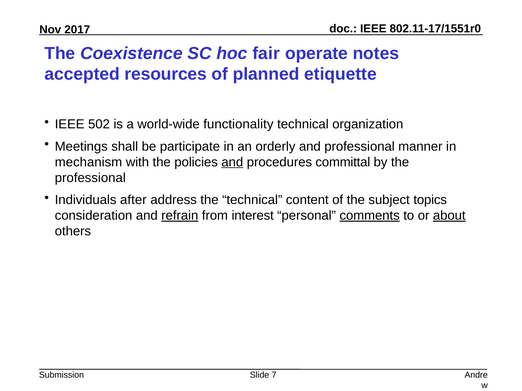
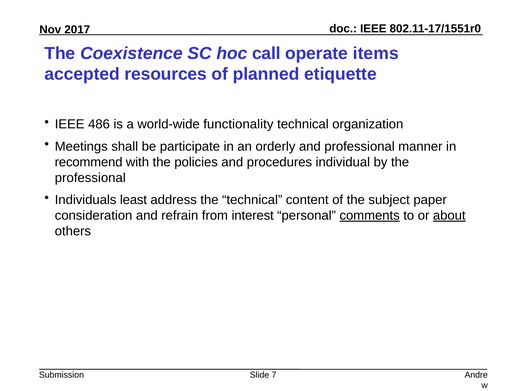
fair: fair -> call (266, 53)
notes: notes -> items (376, 53)
502: 502 -> 486 (99, 124)
mechanism: mechanism -> recommend (89, 162)
and underline: present -> none (232, 162)
committal: committal -> individual (343, 162)
after: after -> least (133, 200)
topics: topics -> paper (430, 200)
refrain underline: present -> none (180, 216)
